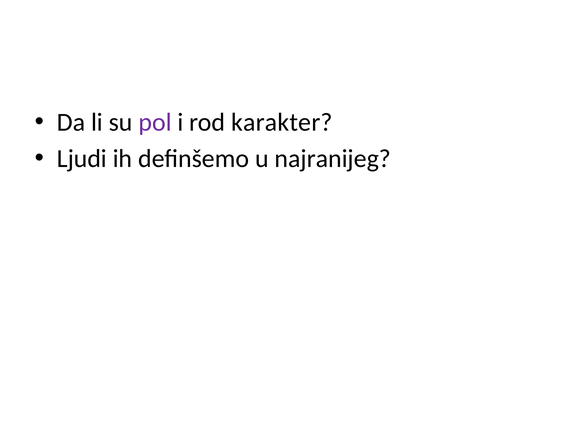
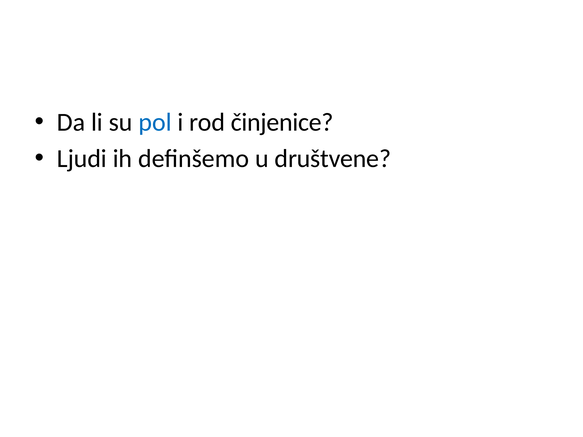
pol colour: purple -> blue (155, 122)
karakter: karakter -> činjenice (282, 122)
najranijeg: najranijeg -> društvene (333, 159)
